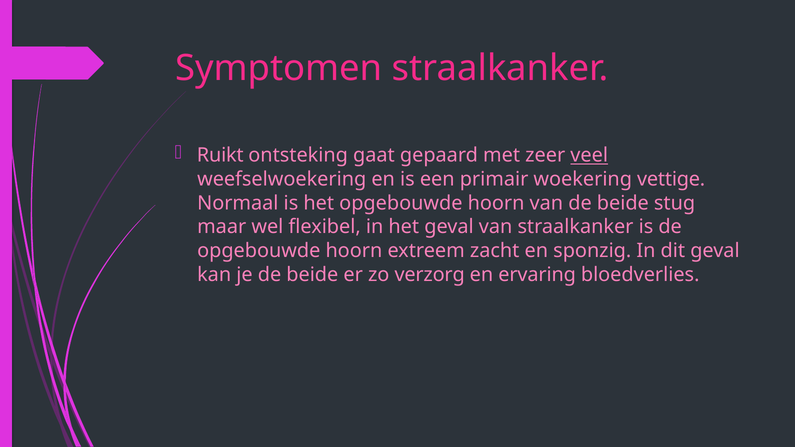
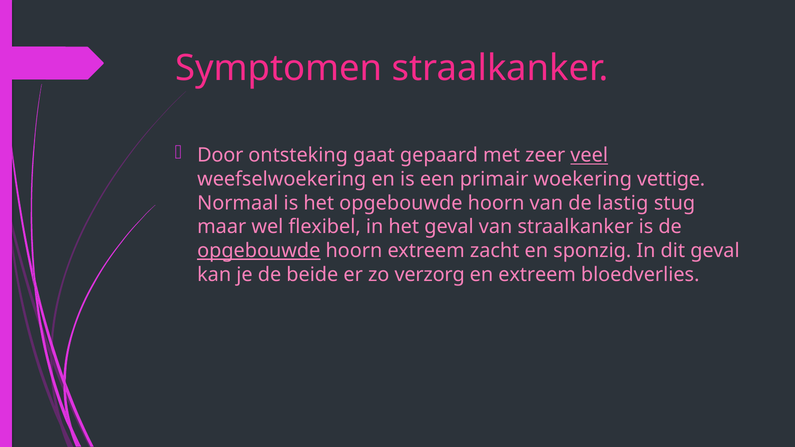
Ruikt: Ruikt -> Door (220, 155)
van de beide: beide -> lastig (623, 203)
opgebouwde underline: none -> present (259, 251)
en ervaring: ervaring -> extreem (537, 275)
